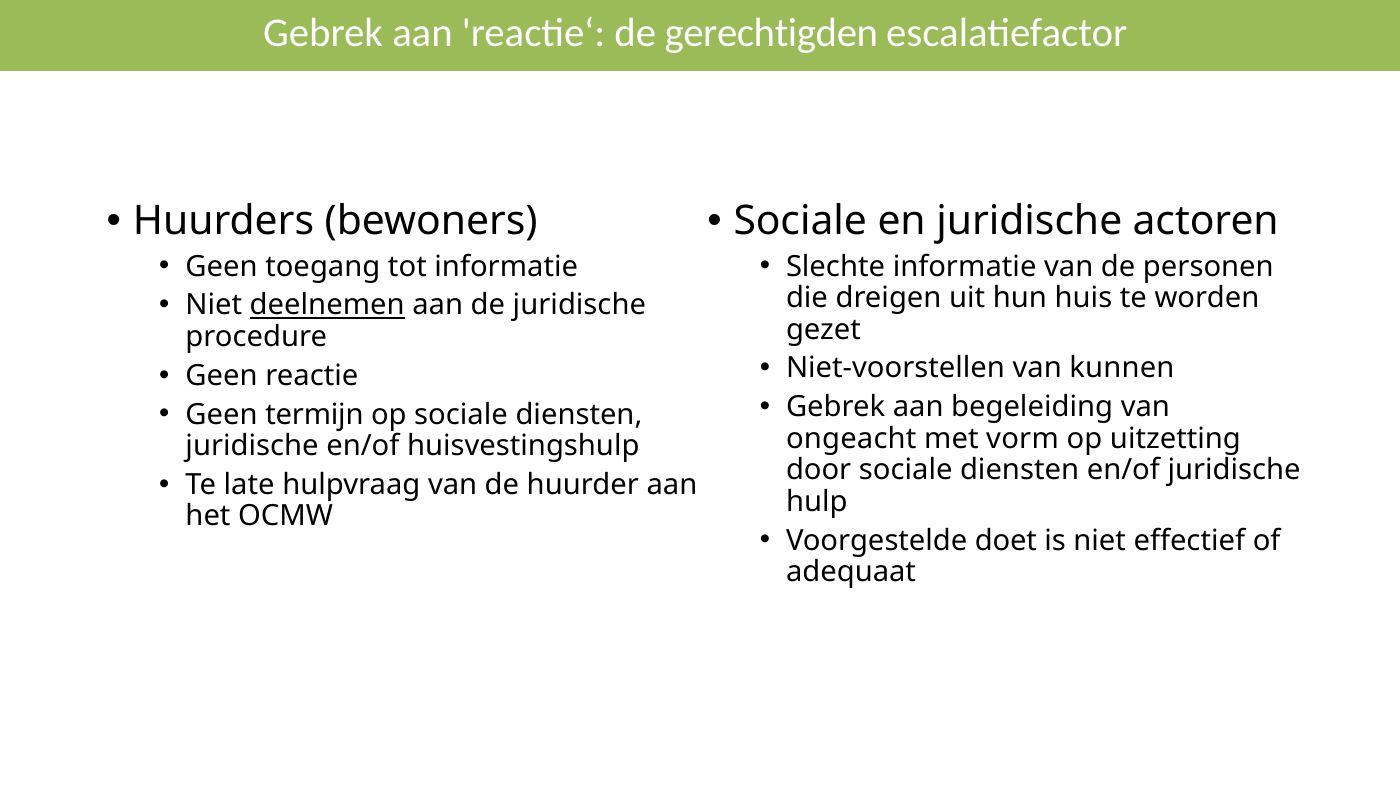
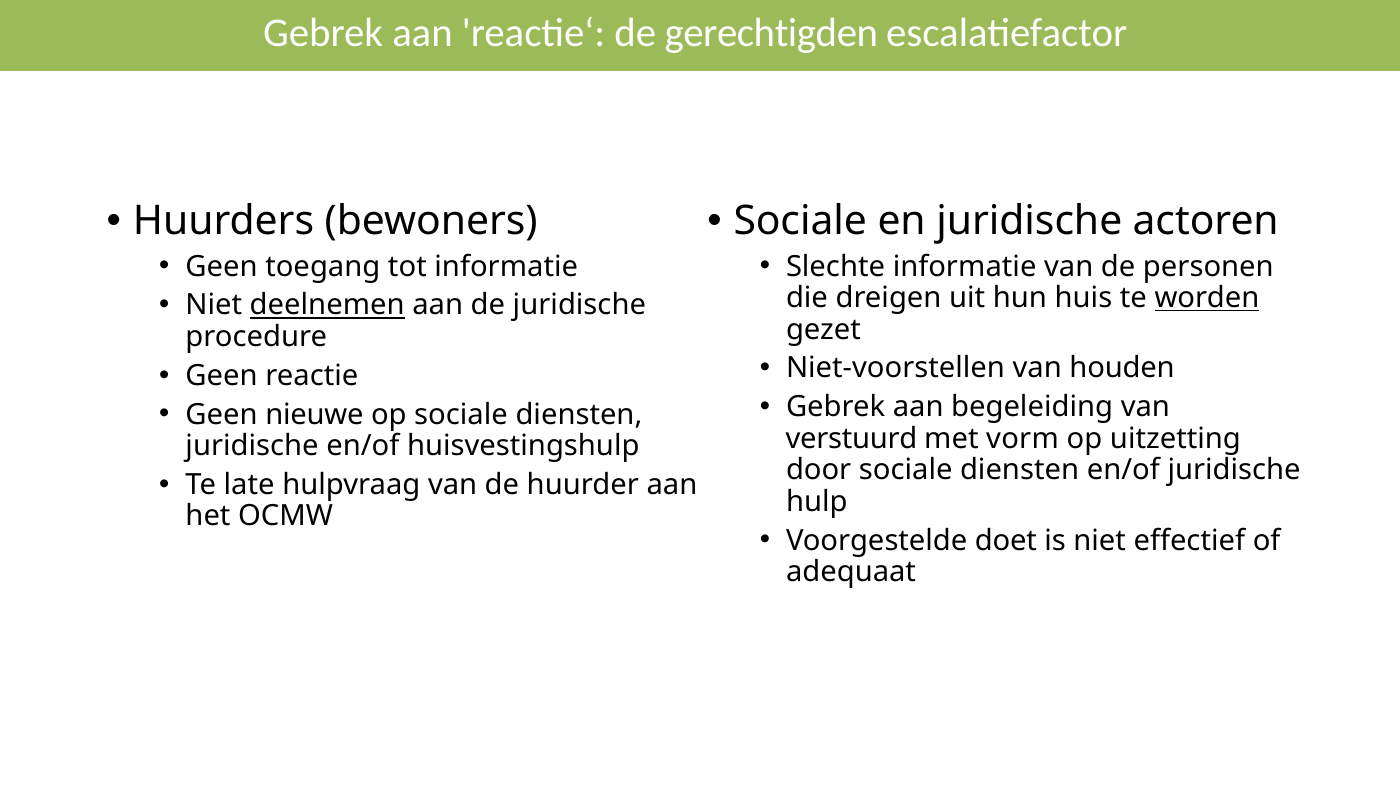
worden underline: none -> present (1207, 298)
kunnen: kunnen -> houden (1122, 369)
termijn: termijn -> nieuwe (314, 415)
ongeacht: ongeacht -> verstuurd (851, 439)
